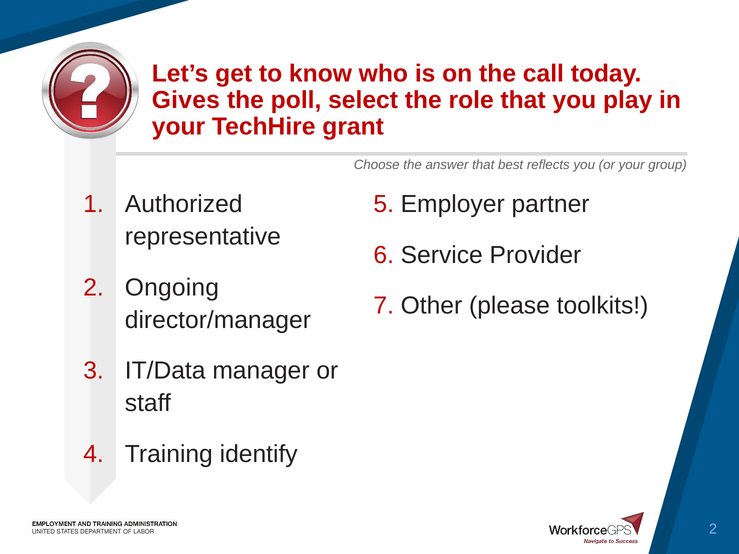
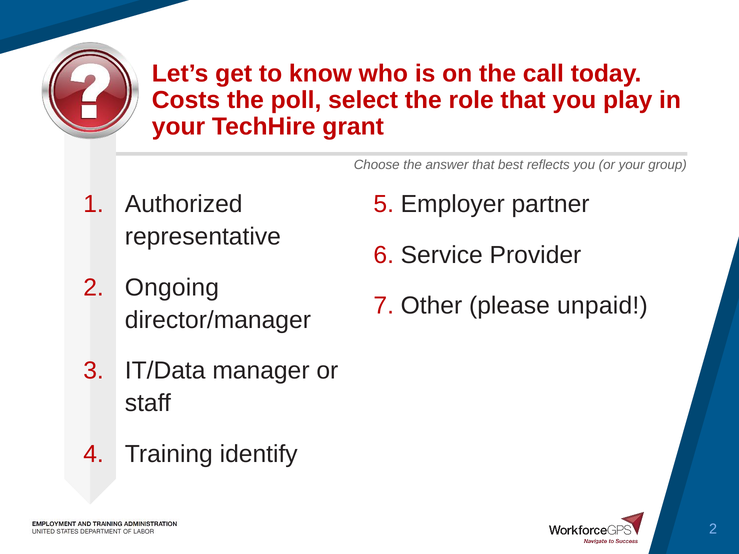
Gives: Gives -> Costs (186, 100)
toolkits: toolkits -> unpaid (602, 306)
